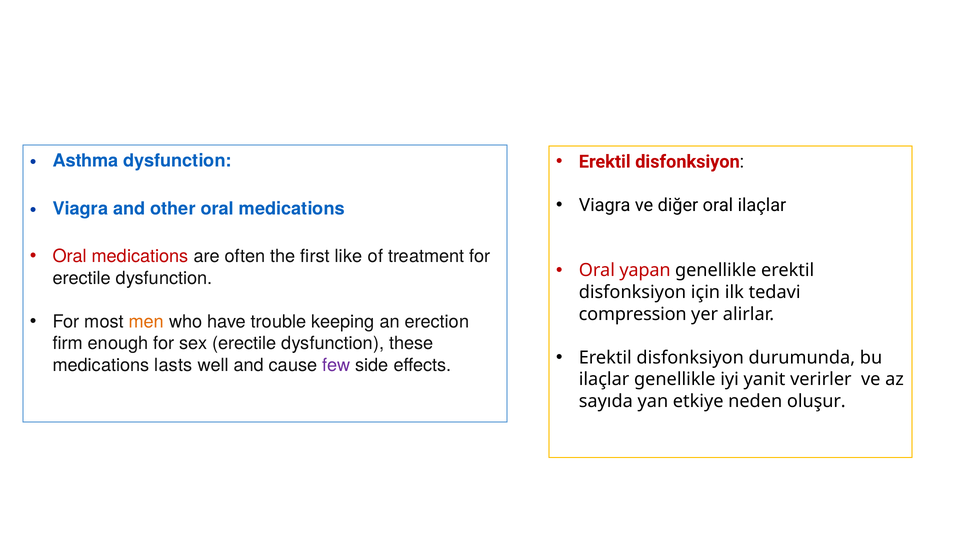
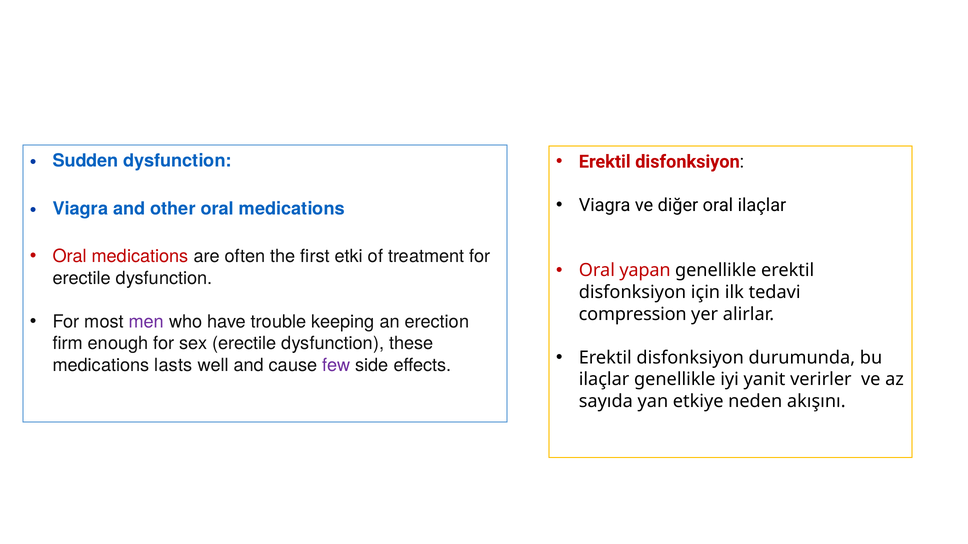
Asthma: Asthma -> Sudden (86, 161)
like: like -> etki (349, 257)
men colour: orange -> purple (146, 322)
oluşur: oluşur -> akışını (816, 401)
